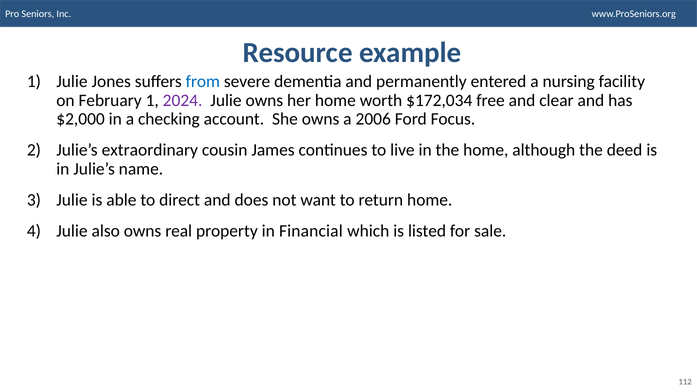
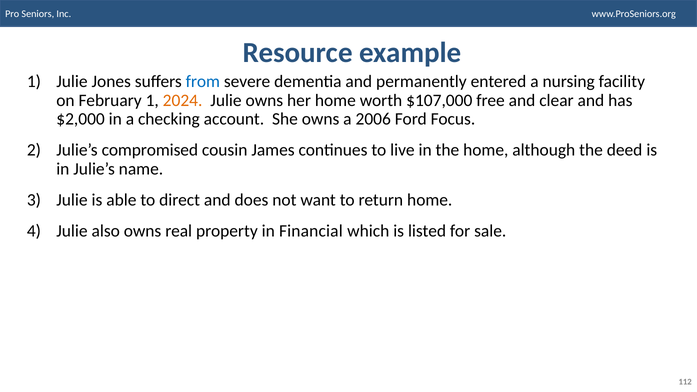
2024 colour: purple -> orange (183, 100)
$172,034: $172,034 -> $107,000 (439, 100)
extraordinary: extraordinary -> compromised (150, 150)
